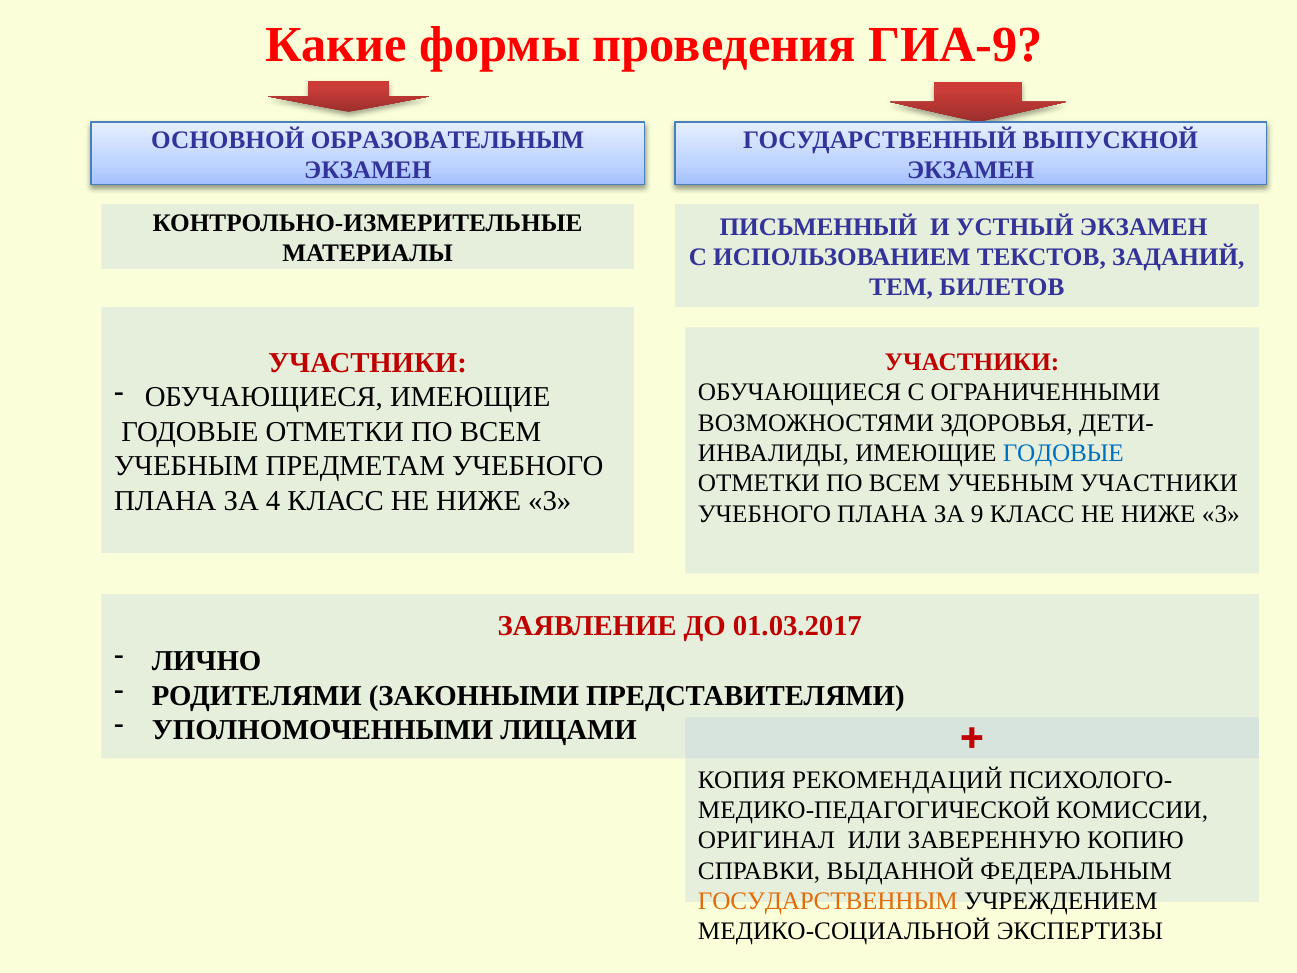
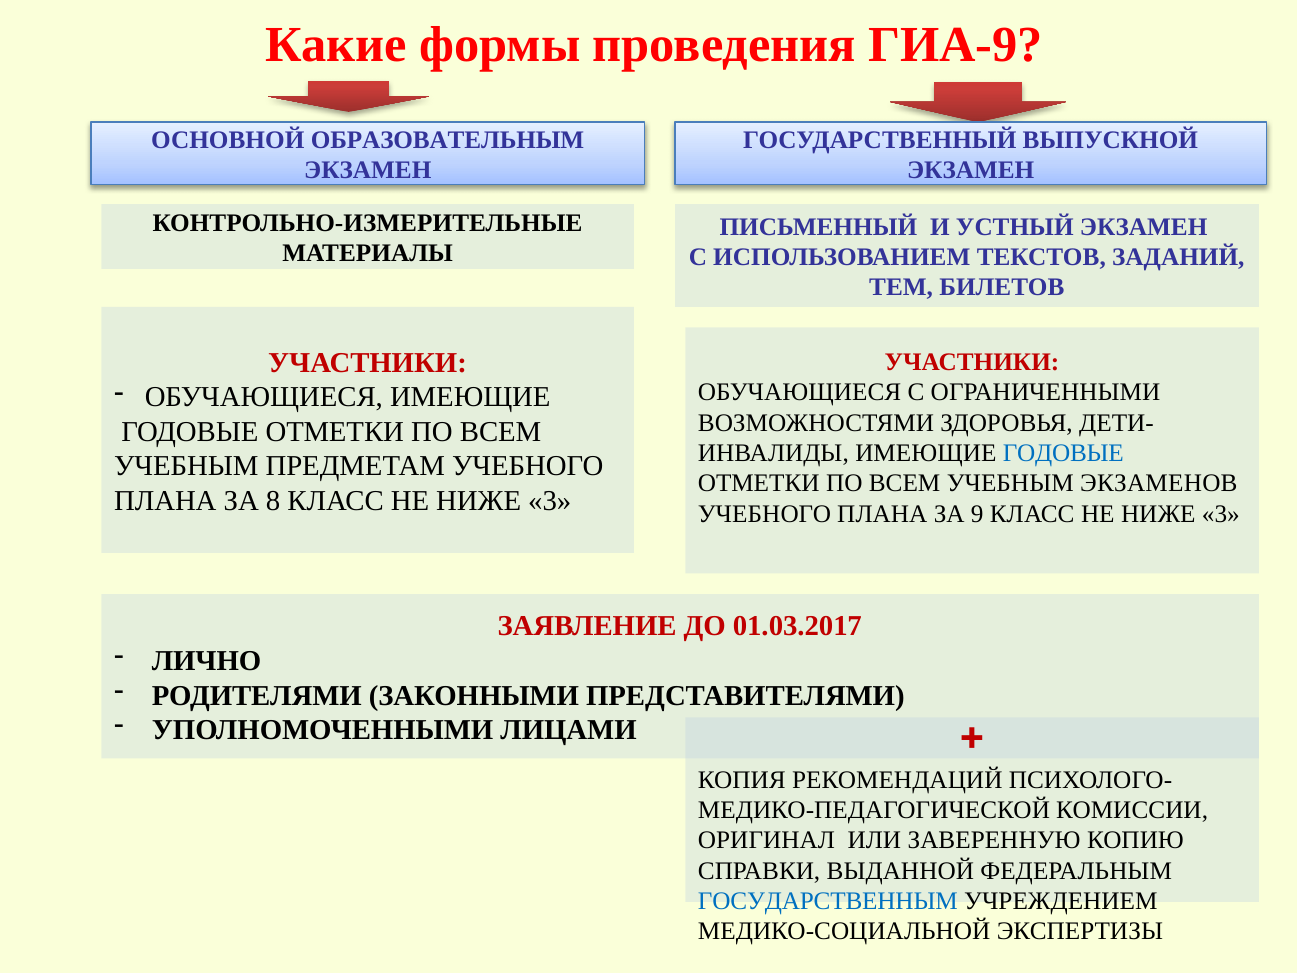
УЧЕБНЫМ УЧАСТНИКИ: УЧАСТНИКИ -> ЭКЗАМЕНОВ (1159, 483)
4: 4 -> 8 (273, 501)
ГОСУДАРСТВЕННЫМ colour: orange -> blue (828, 901)
